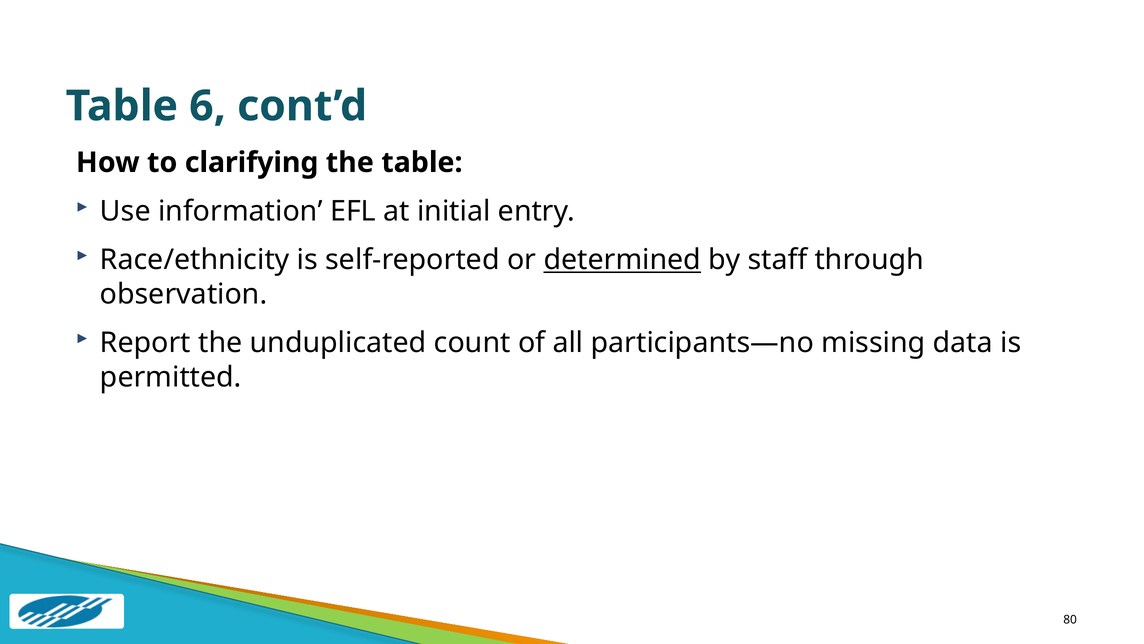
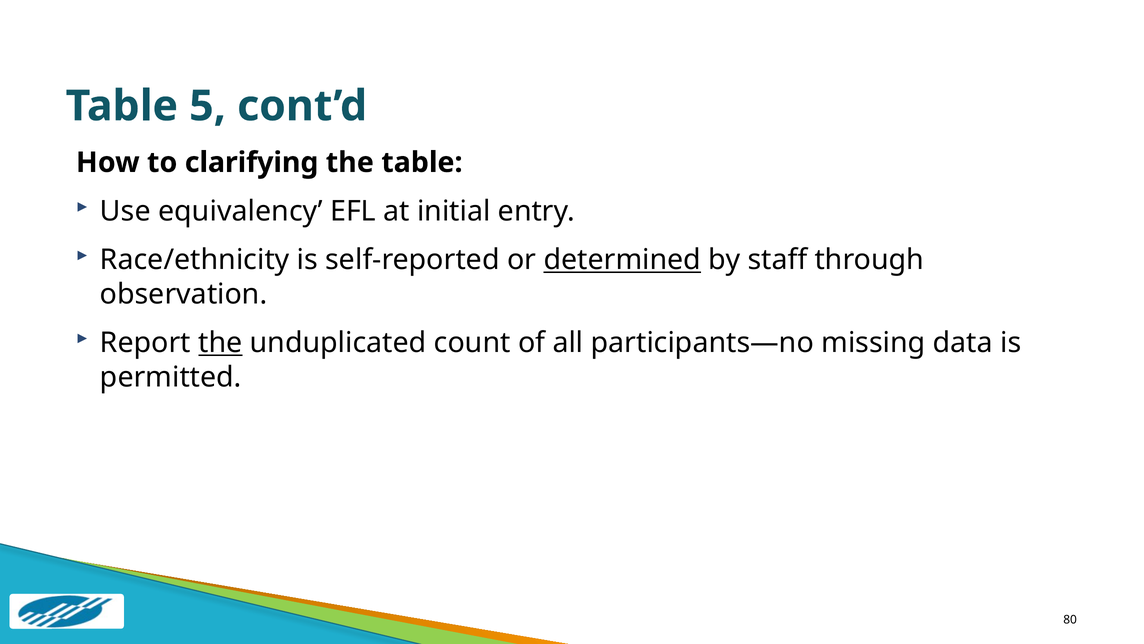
6: 6 -> 5 (208, 106)
information: information -> equivalency (240, 211)
the underline: none -> present (220, 343)
